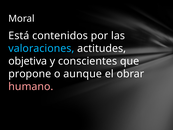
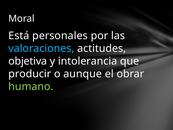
contenidos: contenidos -> personales (60, 36)
conscientes: conscientes -> intolerancia (88, 61)
propone: propone -> producir (30, 74)
humano colour: pink -> light green (31, 86)
